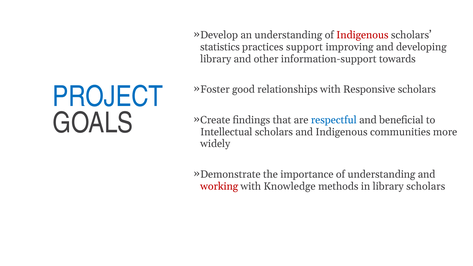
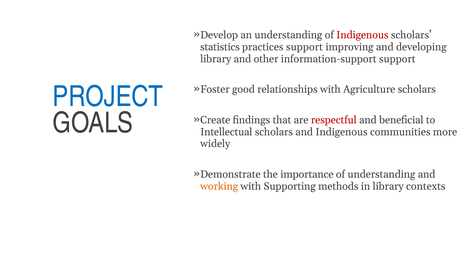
information-support towards: towards -> support (397, 59)
Responsive: Responsive -> Agriculture (369, 89)
respectful colour: blue -> red (334, 120)
working colour: red -> orange (219, 186)
Knowledge: Knowledge -> Supporting (290, 186)
library scholars: scholars -> contexts (426, 186)
